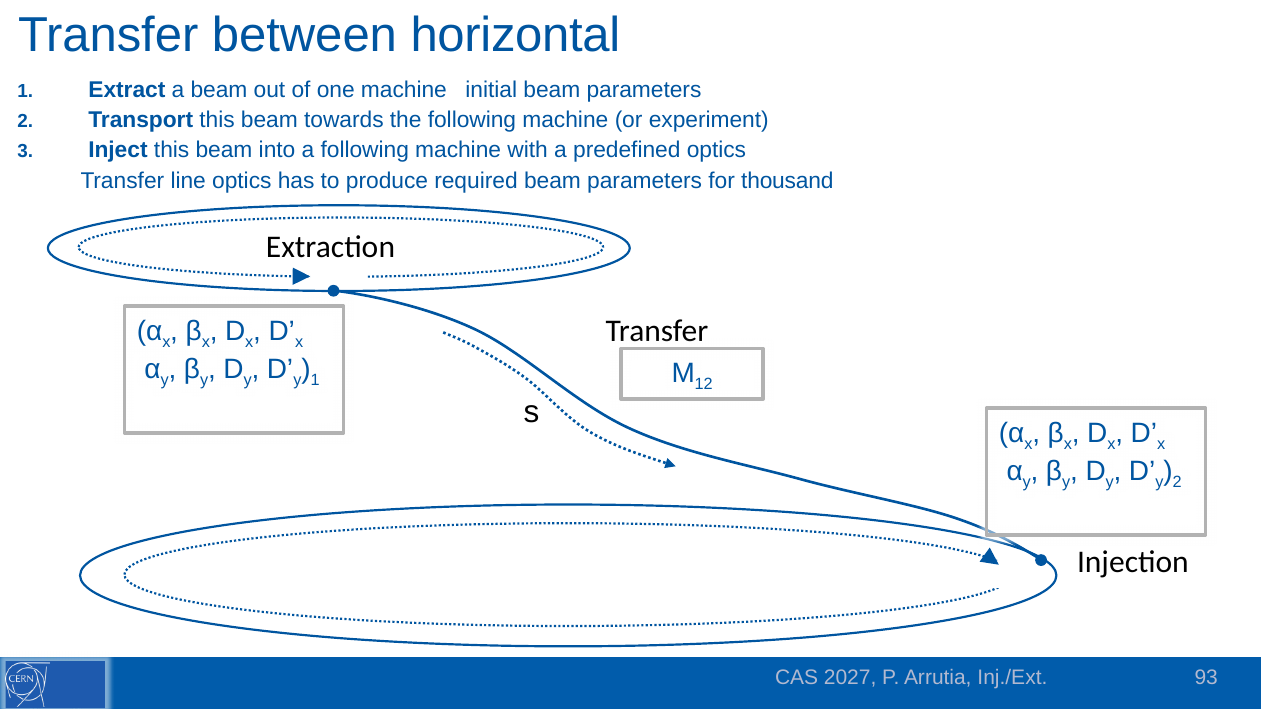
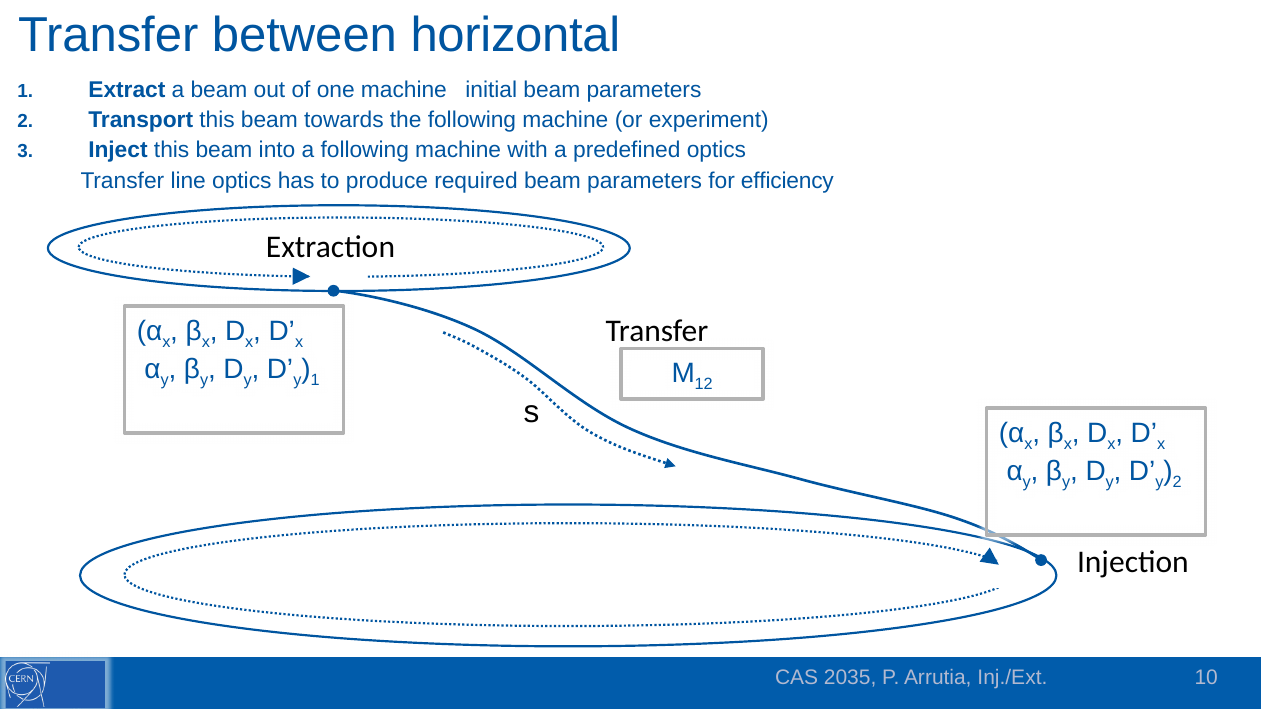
thousand: thousand -> efficiency (787, 181)
2027: 2027 -> 2035 (850, 678)
93: 93 -> 10 (1206, 678)
